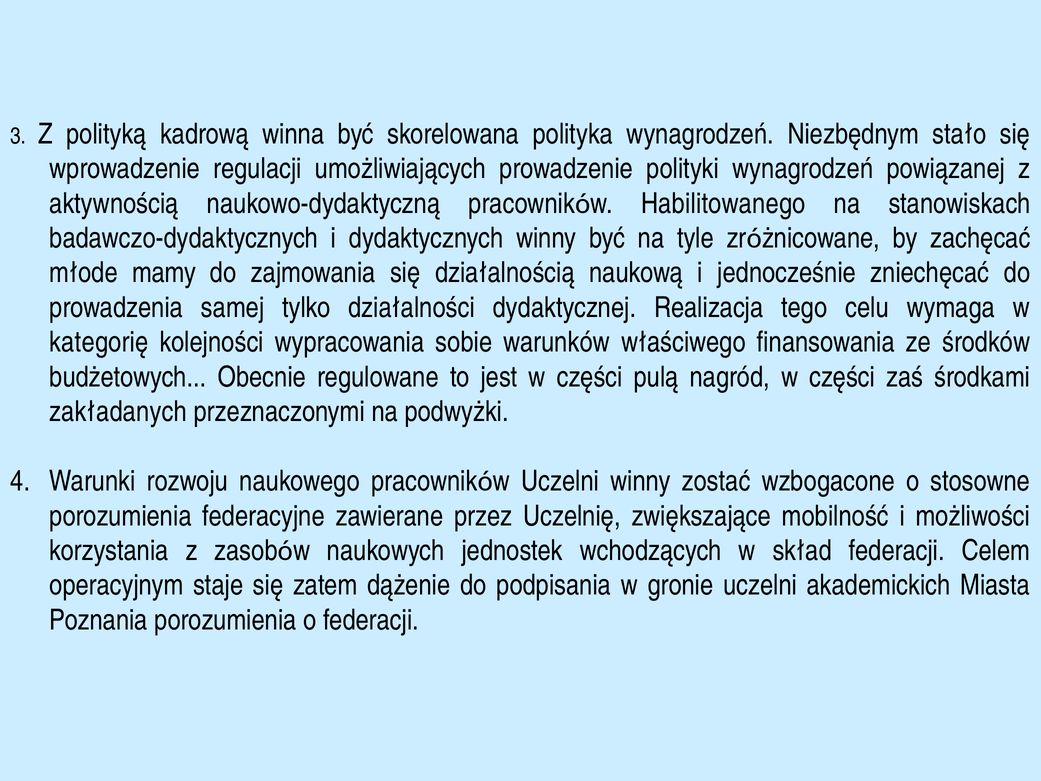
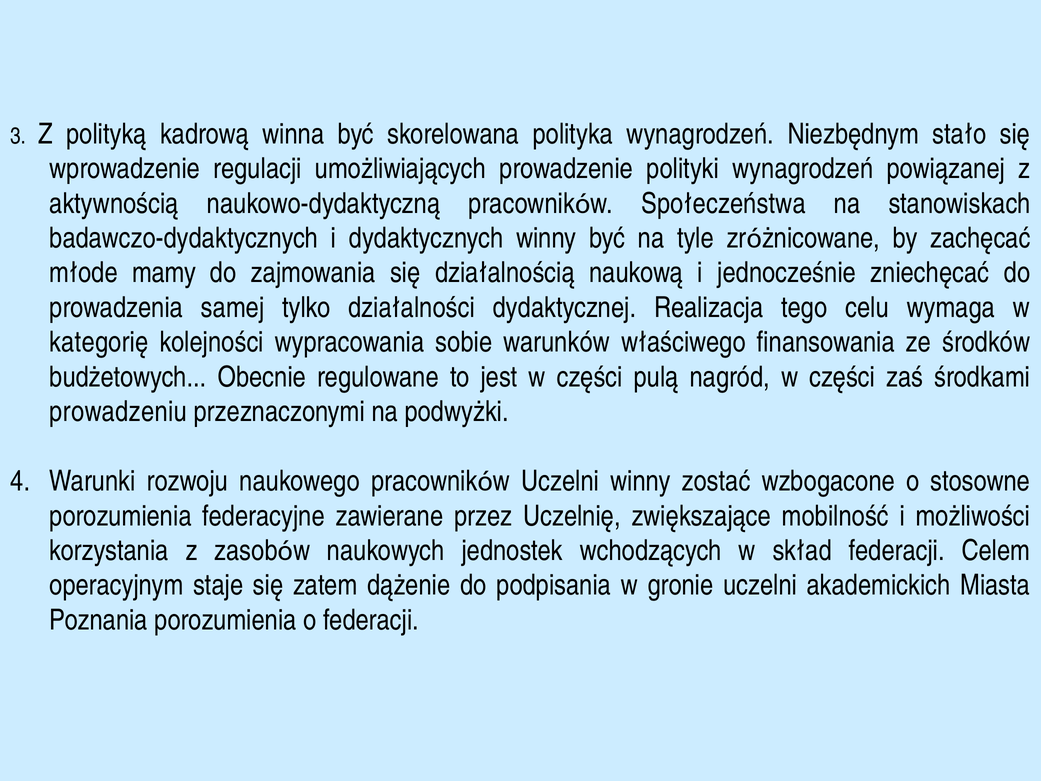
Habilitowanego: Habilitowanego -> Społeczeństwa (723, 203)
zakładanych: zakładanych -> prowadzeniu (118, 412)
